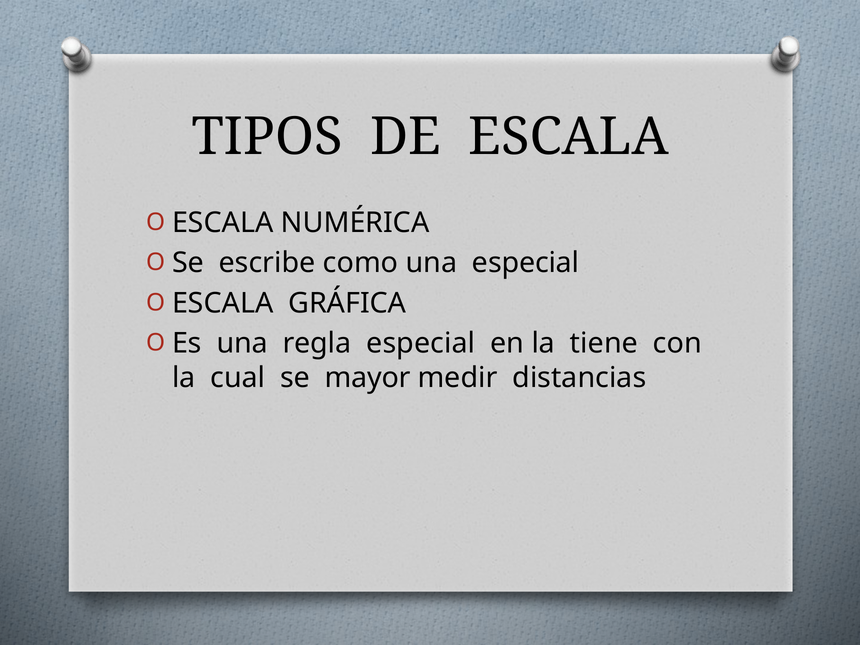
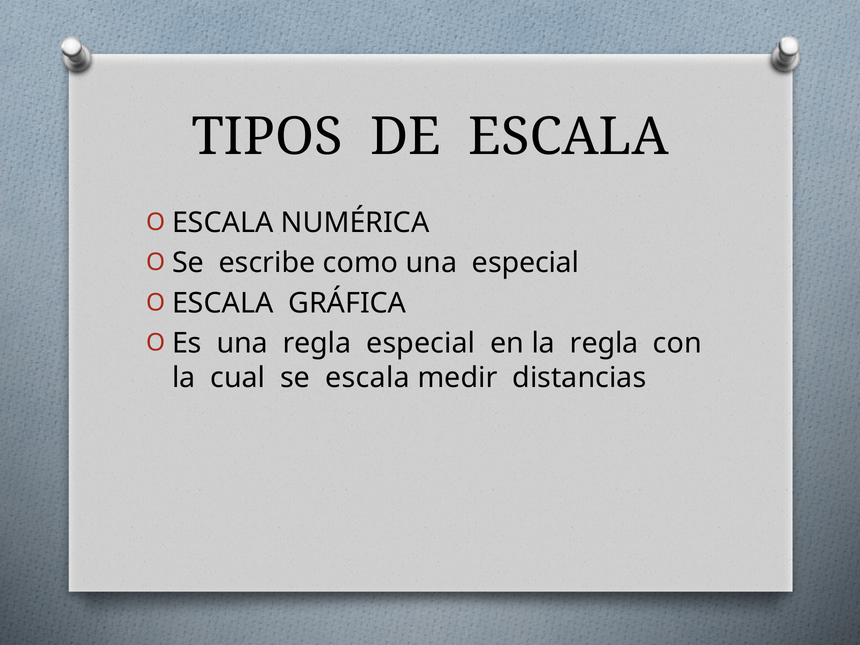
la tiene: tiene -> regla (604, 343)
se mayor: mayor -> escala (367, 378)
